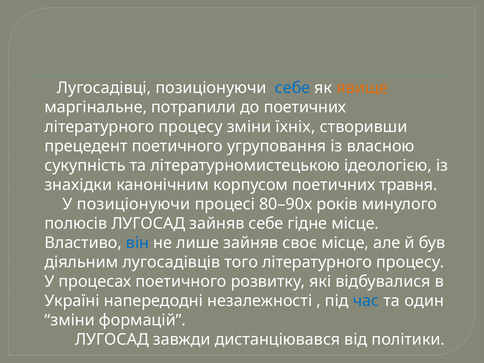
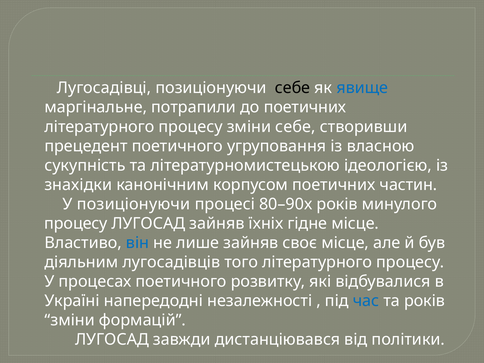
себе colour: blue -> black (293, 88)
явище colour: orange -> blue (362, 88)
зміни їхніх: їхніх -> себе (295, 127)
травня: травня -> частин (408, 185)
полюсів: полюсів -> процесу (76, 223)
зайняв себе: себе -> їхніх (266, 223)
та один: один -> років (424, 301)
